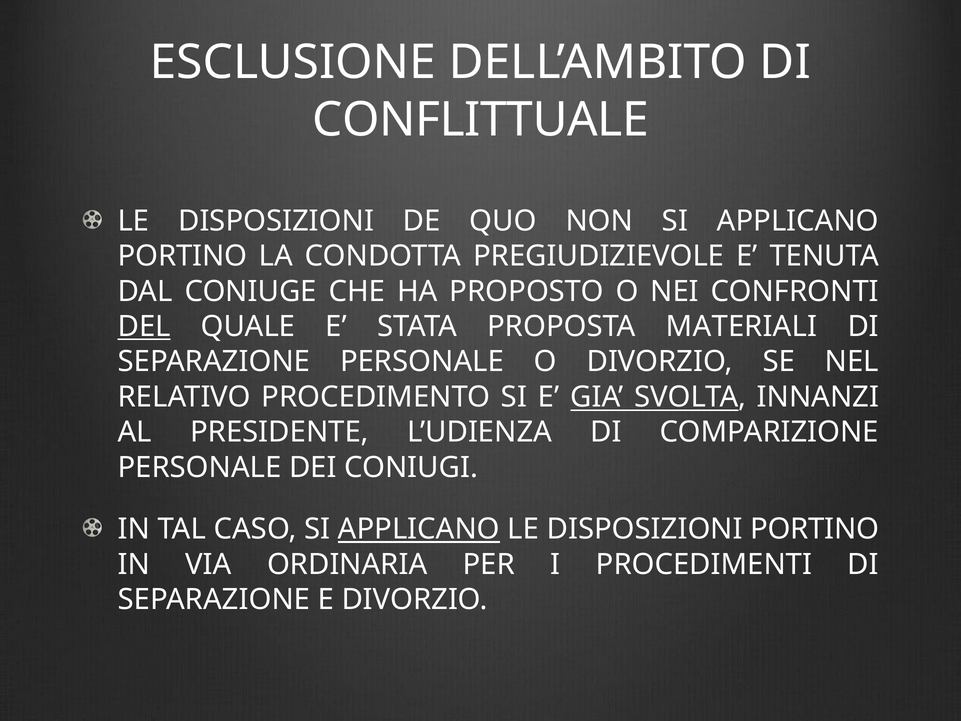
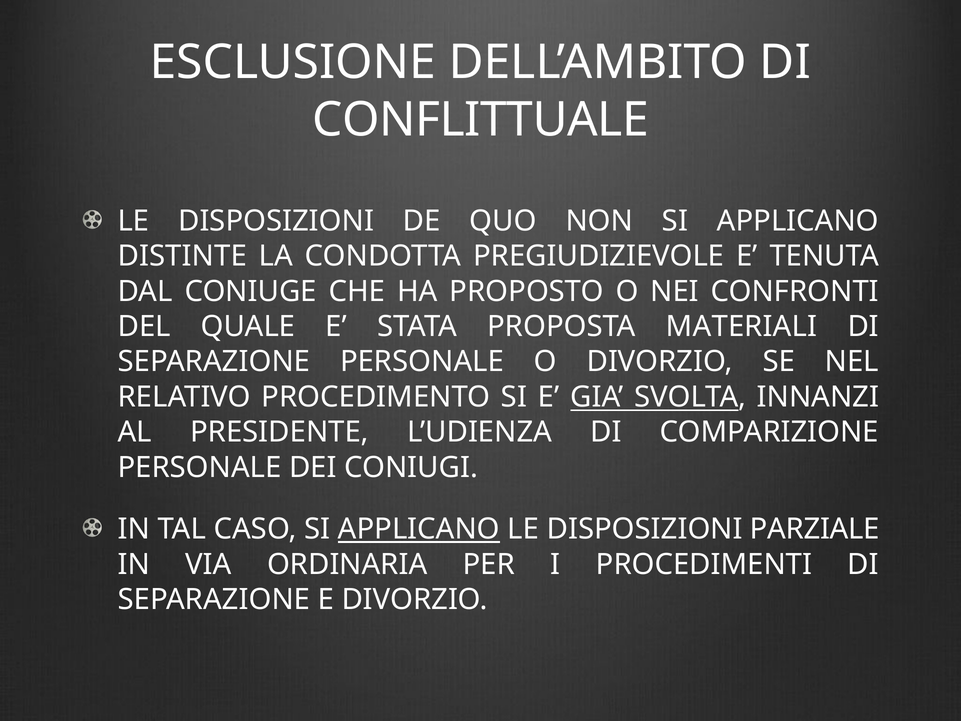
PORTINO: PORTINO -> DISTINTE (182, 256)
DEL underline: present -> none (144, 326)
DISPOSIZIONI PORTINO: PORTINO -> PARZIALE (815, 529)
